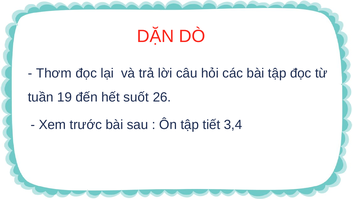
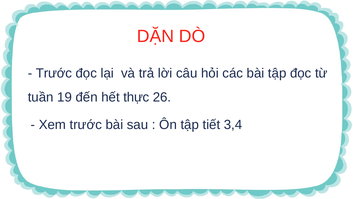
Thơm: Thơm -> Trước (54, 73)
suốt: suốt -> thực (136, 97)
